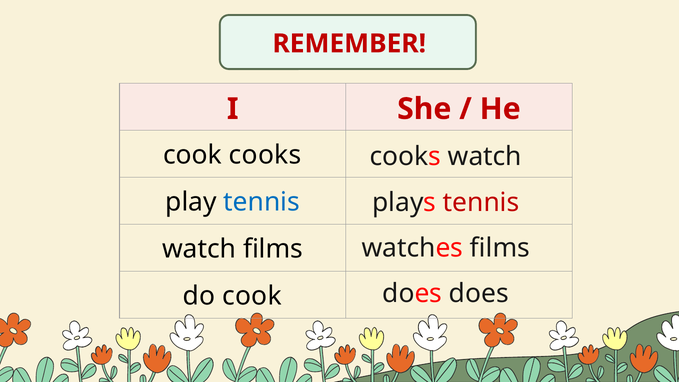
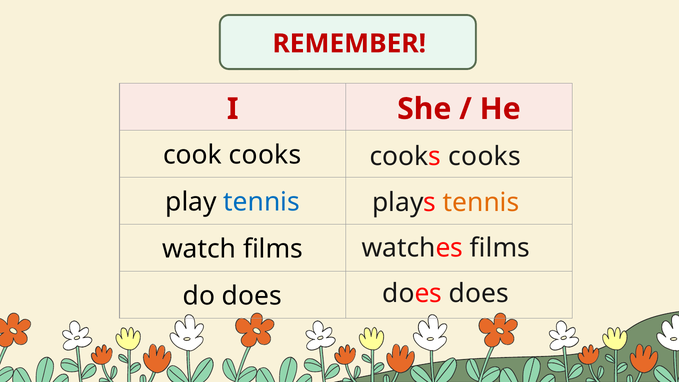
cooks watch: watch -> cooks (485, 157)
tennis colour: red -> orange (481, 202)
do cook: cook -> does (252, 296)
